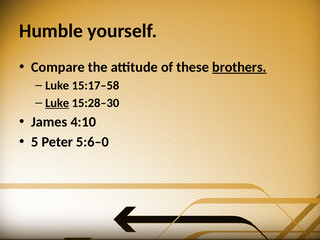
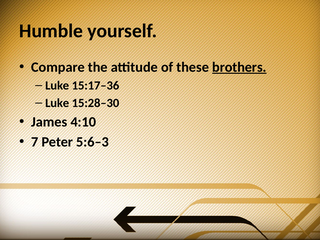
15:17–58: 15:17–58 -> 15:17–36 (95, 86)
Luke underline: present -> none (57, 103)
5: 5 -> 7 (35, 142)
5:6–0: 5:6–0 -> 5:6–3 (93, 142)
